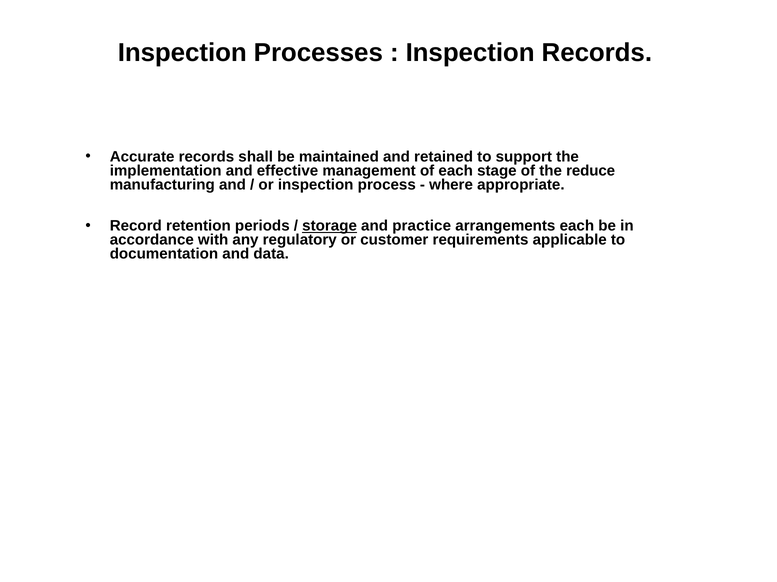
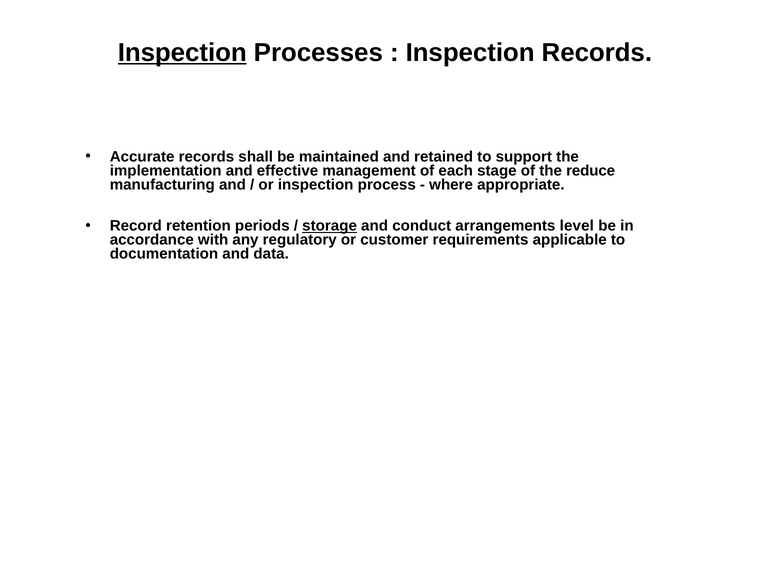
Inspection underline: none -> present (182, 53)
practice: practice -> conduct (422, 226)
arrangements each: each -> level (577, 226)
